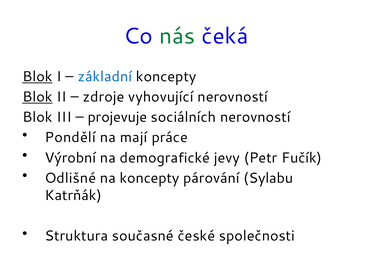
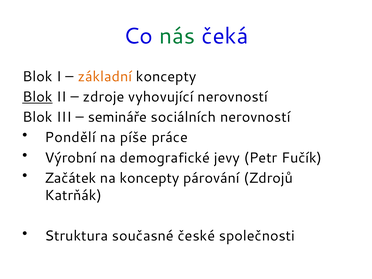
Blok underline: present -> none (37, 77)
základní colour: blue -> orange (105, 77)
projevuje: projevuje -> semináře (117, 117)
mají: mají -> píše (134, 137)
Odlišné: Odlišné -> Začátek (70, 178)
Sylabu: Sylabu -> Zdrojů (268, 178)
